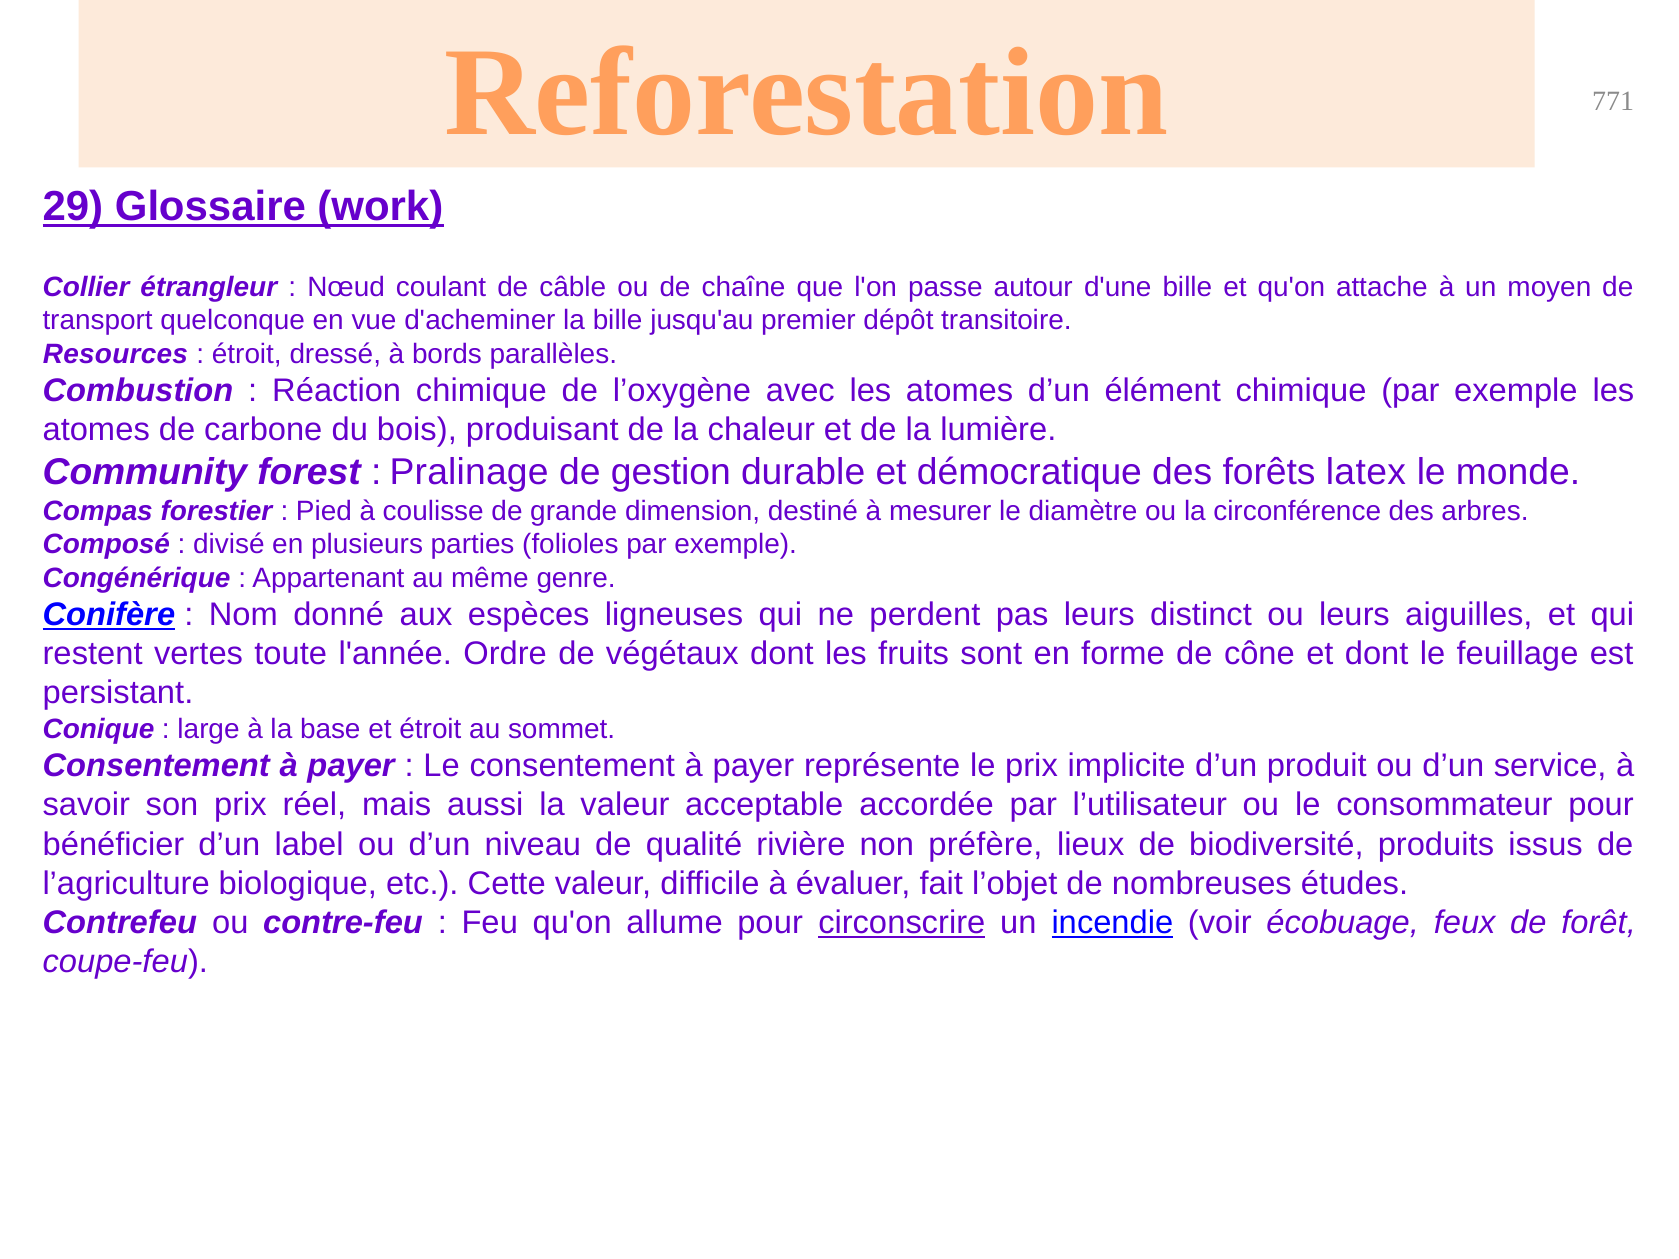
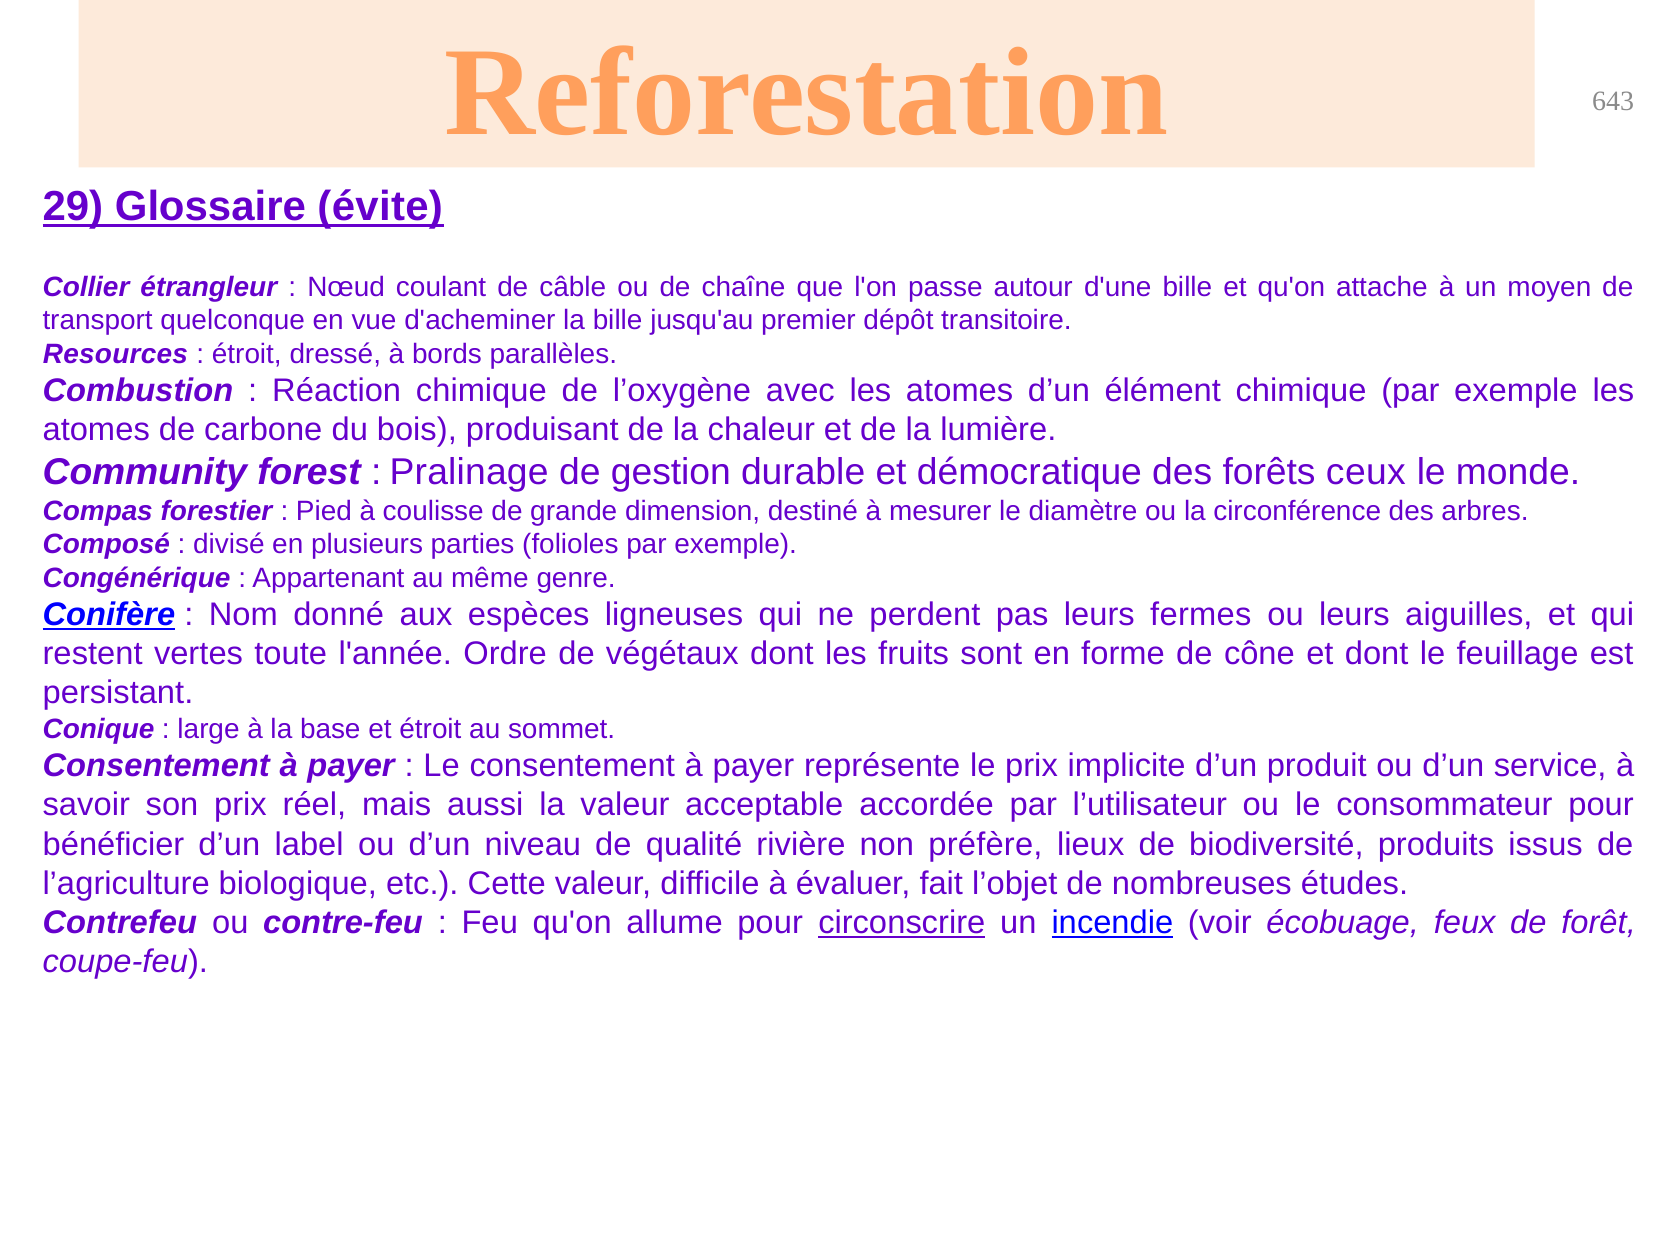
771: 771 -> 643 (1613, 102)
work: work -> évite (380, 207)
latex: latex -> ceux (1366, 472)
distinct: distinct -> fermes (1201, 615)
